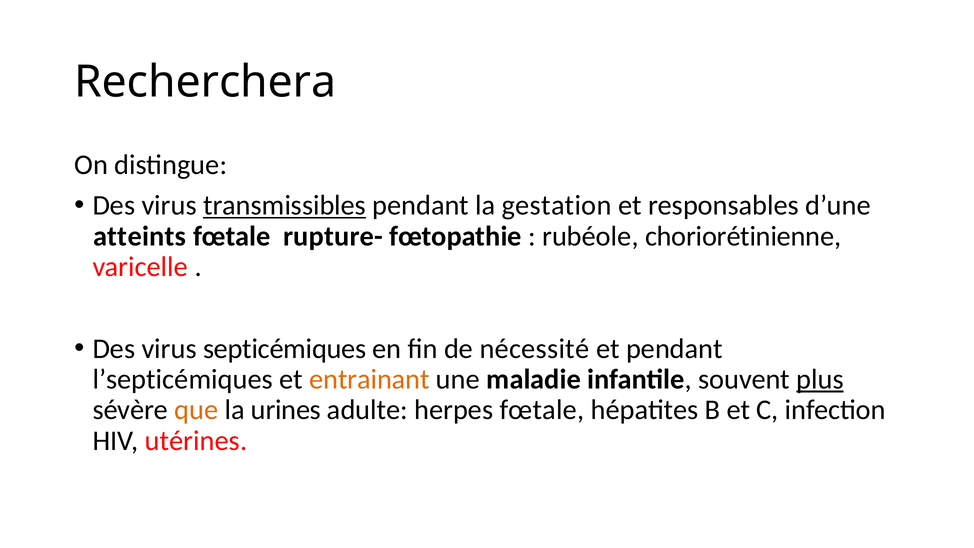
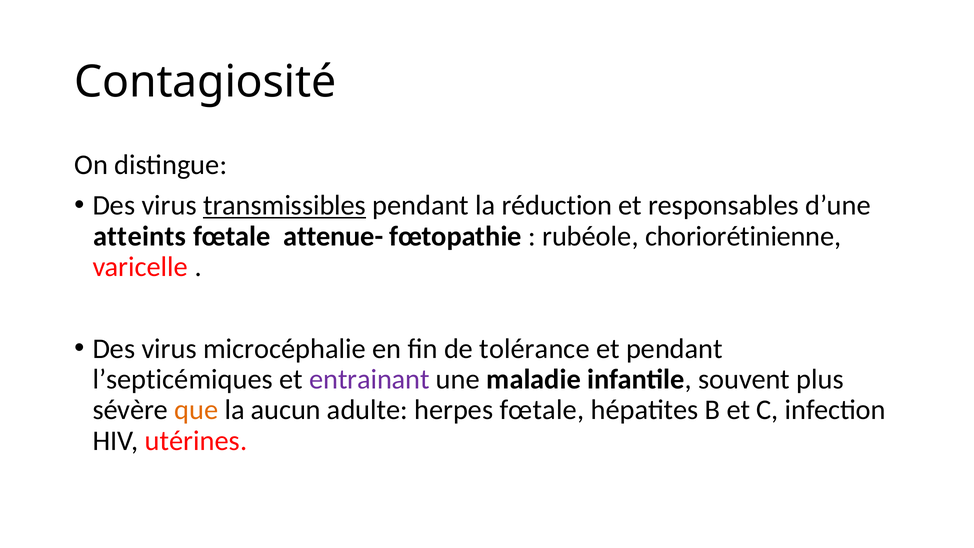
Recherchera: Recherchera -> Contagiosité (205, 82)
gestation: gestation -> réduction (557, 206)
rupture-: rupture- -> attenue- (333, 236)
septicémiques: septicémiques -> microcéphalie (285, 349)
nécessité: nécessité -> tolérance (535, 349)
entrainant colour: orange -> purple (370, 379)
plus underline: present -> none (820, 379)
urines: urines -> aucun (286, 410)
